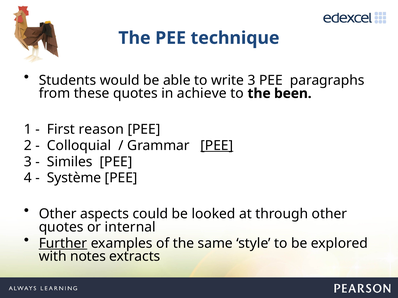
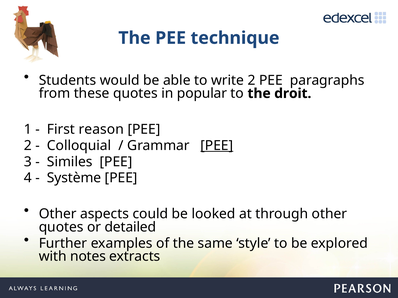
write 3: 3 -> 2 (251, 80)
achieve: achieve -> popular (202, 94)
been: been -> droit (293, 94)
internal: internal -> detailed (130, 227)
Further underline: present -> none (63, 244)
